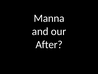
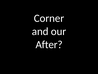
Manna: Manna -> Corner (49, 18)
